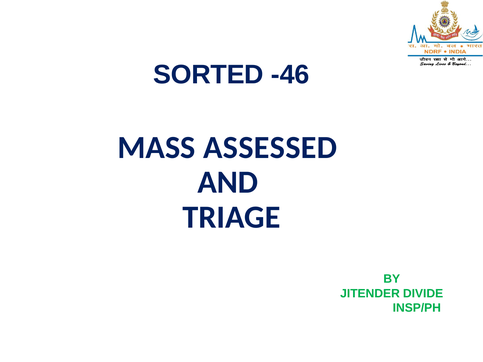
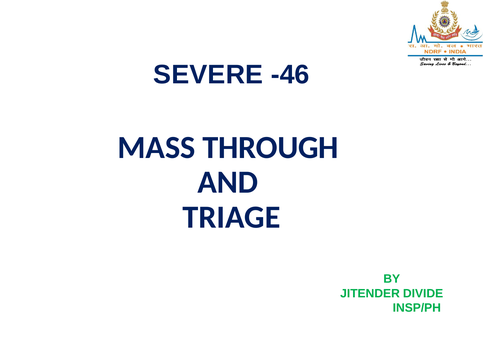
SORTED: SORTED -> SEVERE (208, 75)
ASSESSED: ASSESSED -> THROUGH (271, 148)
